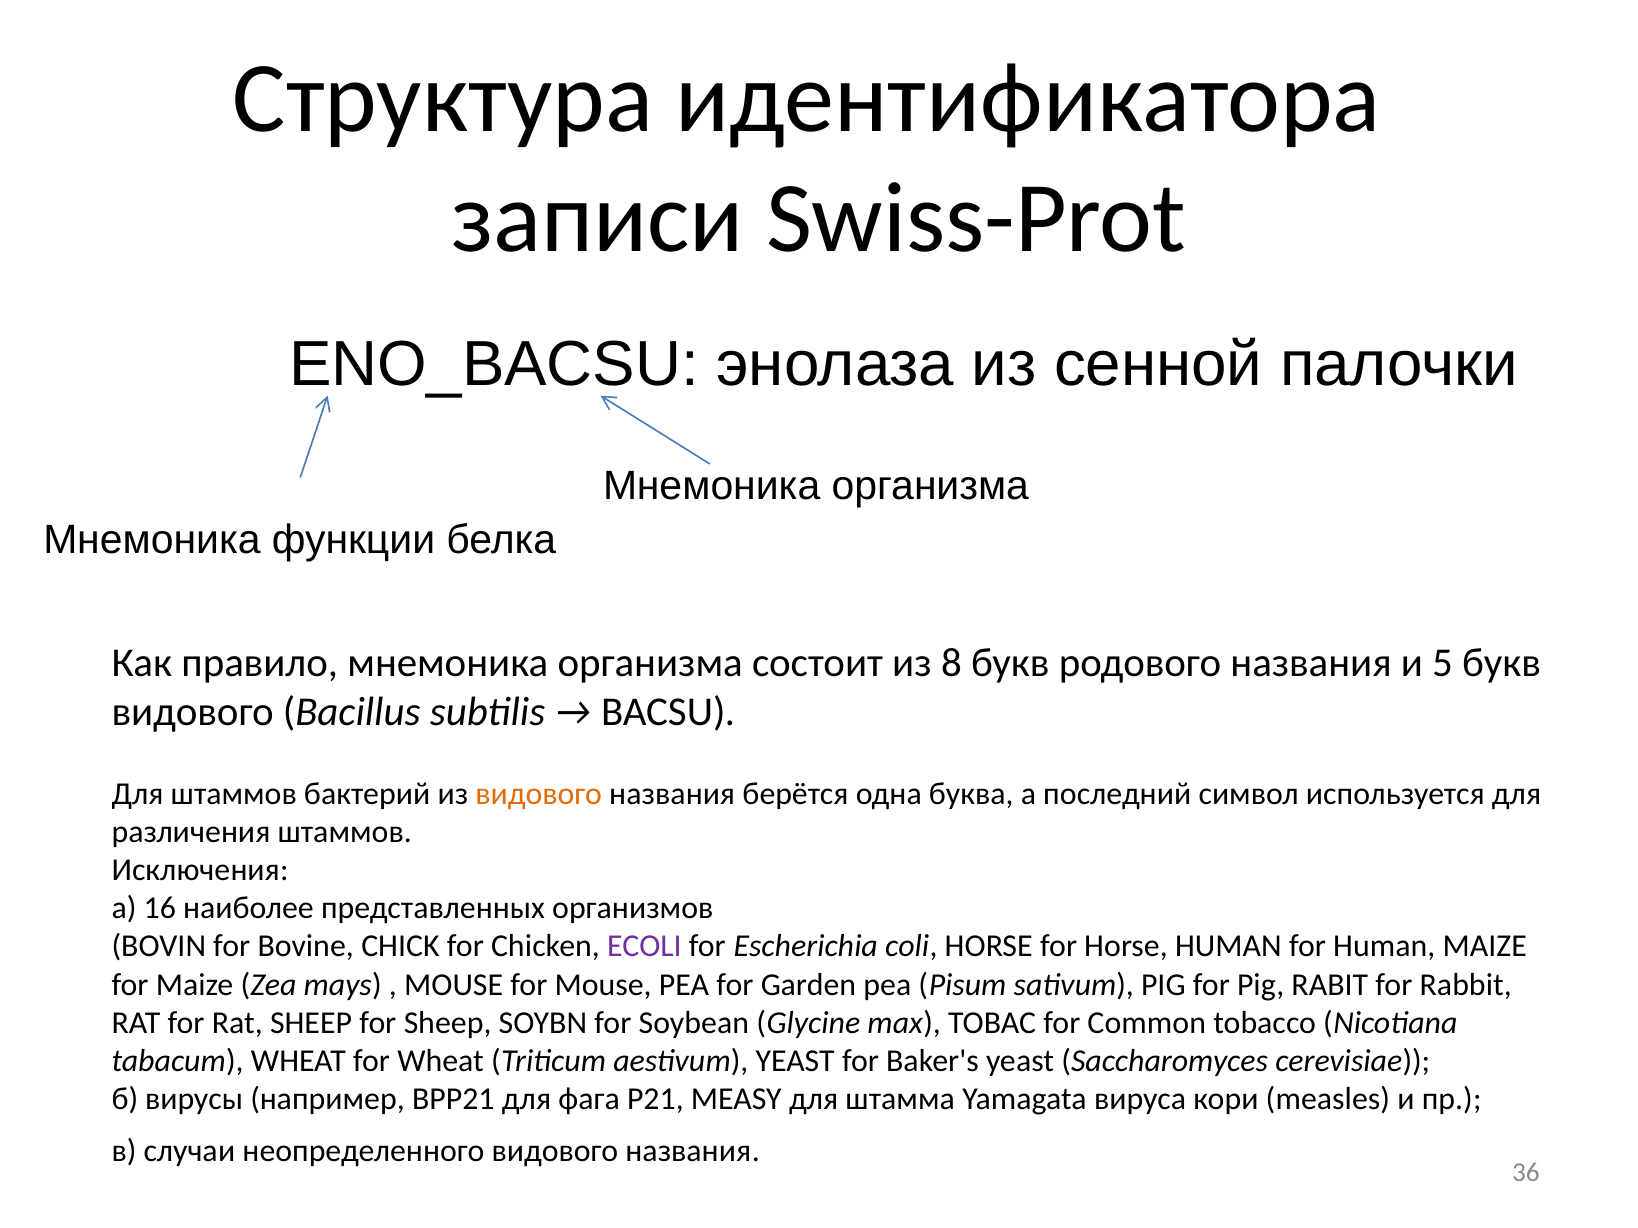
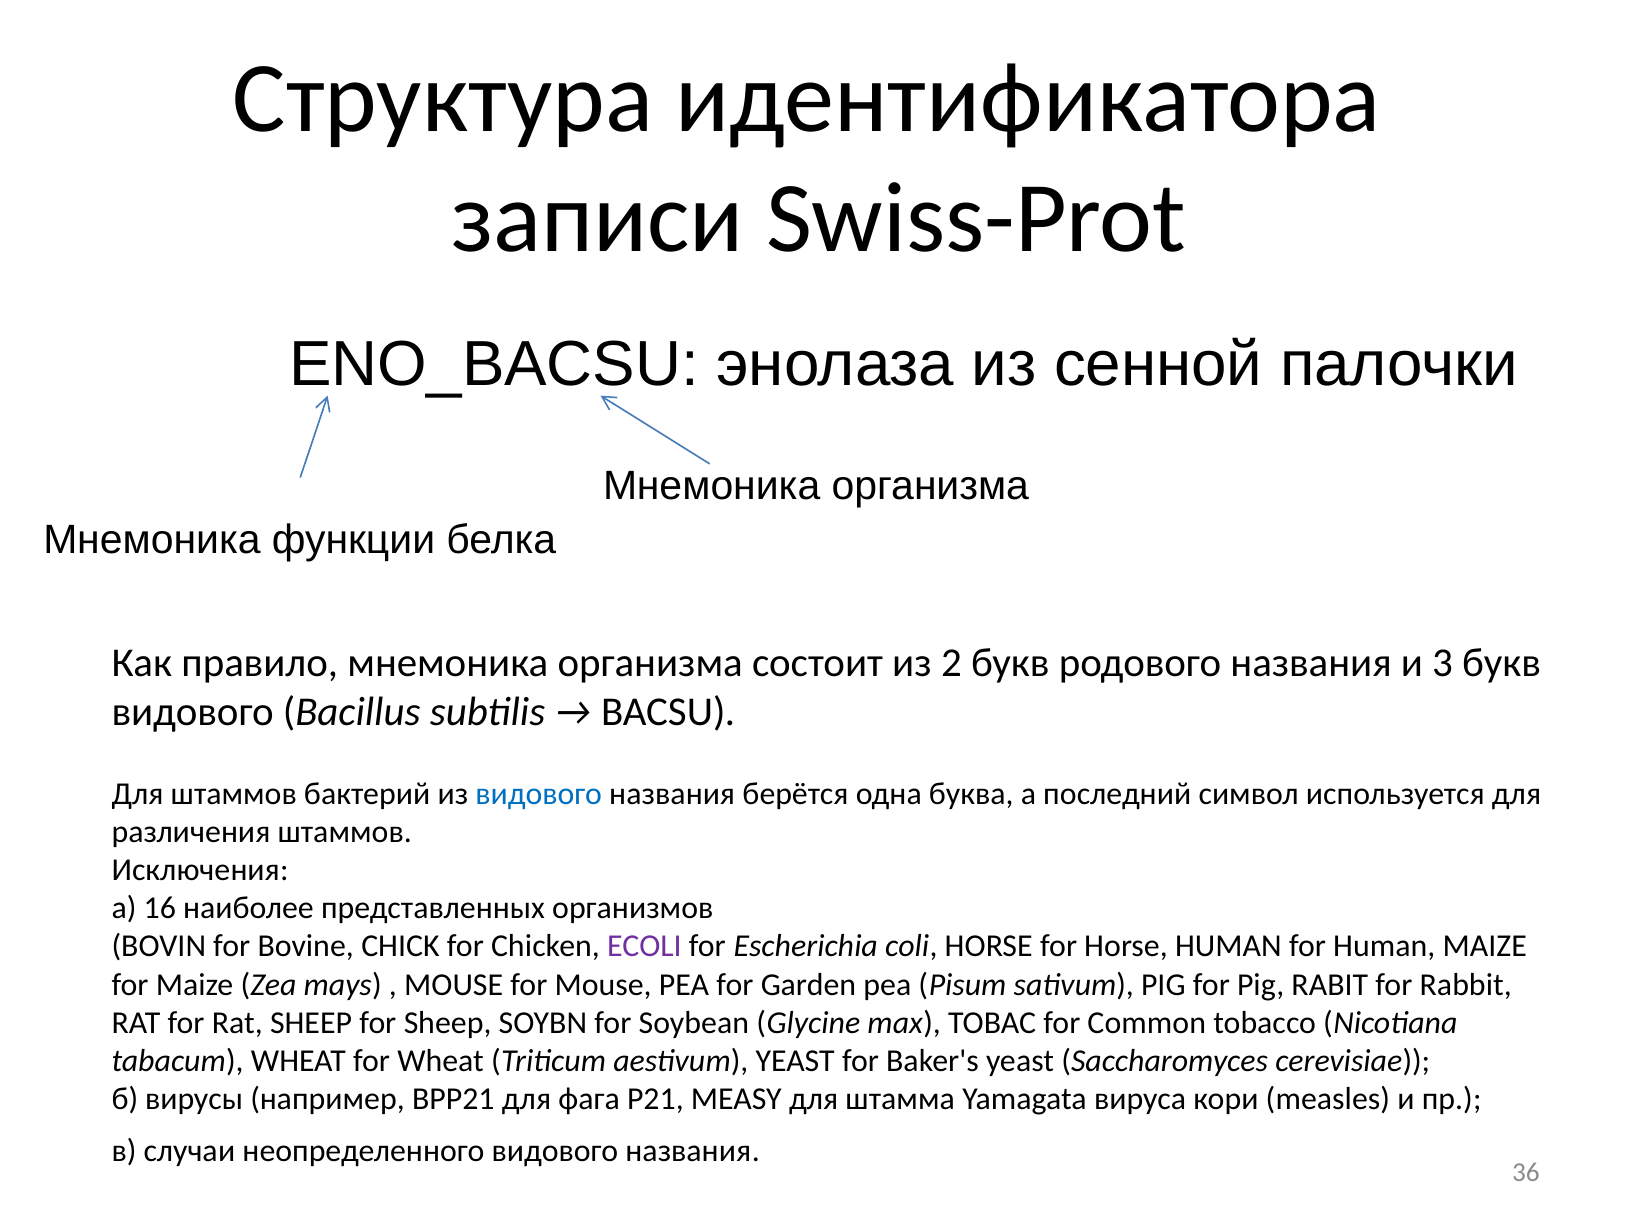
8: 8 -> 2 (951, 663)
5: 5 -> 3 (1443, 663)
видового colour: orange -> blue (539, 794)
